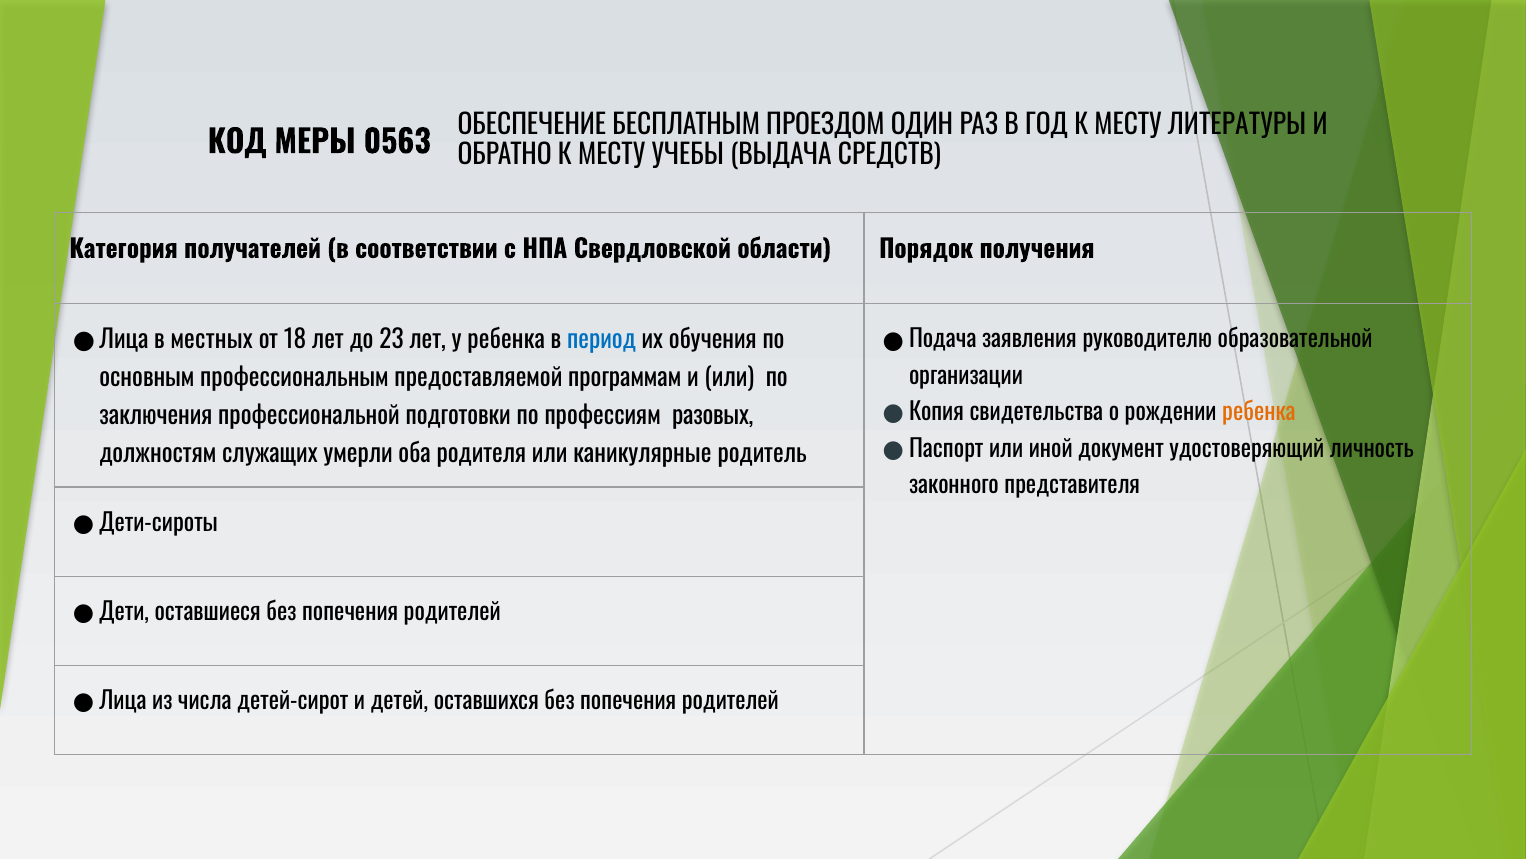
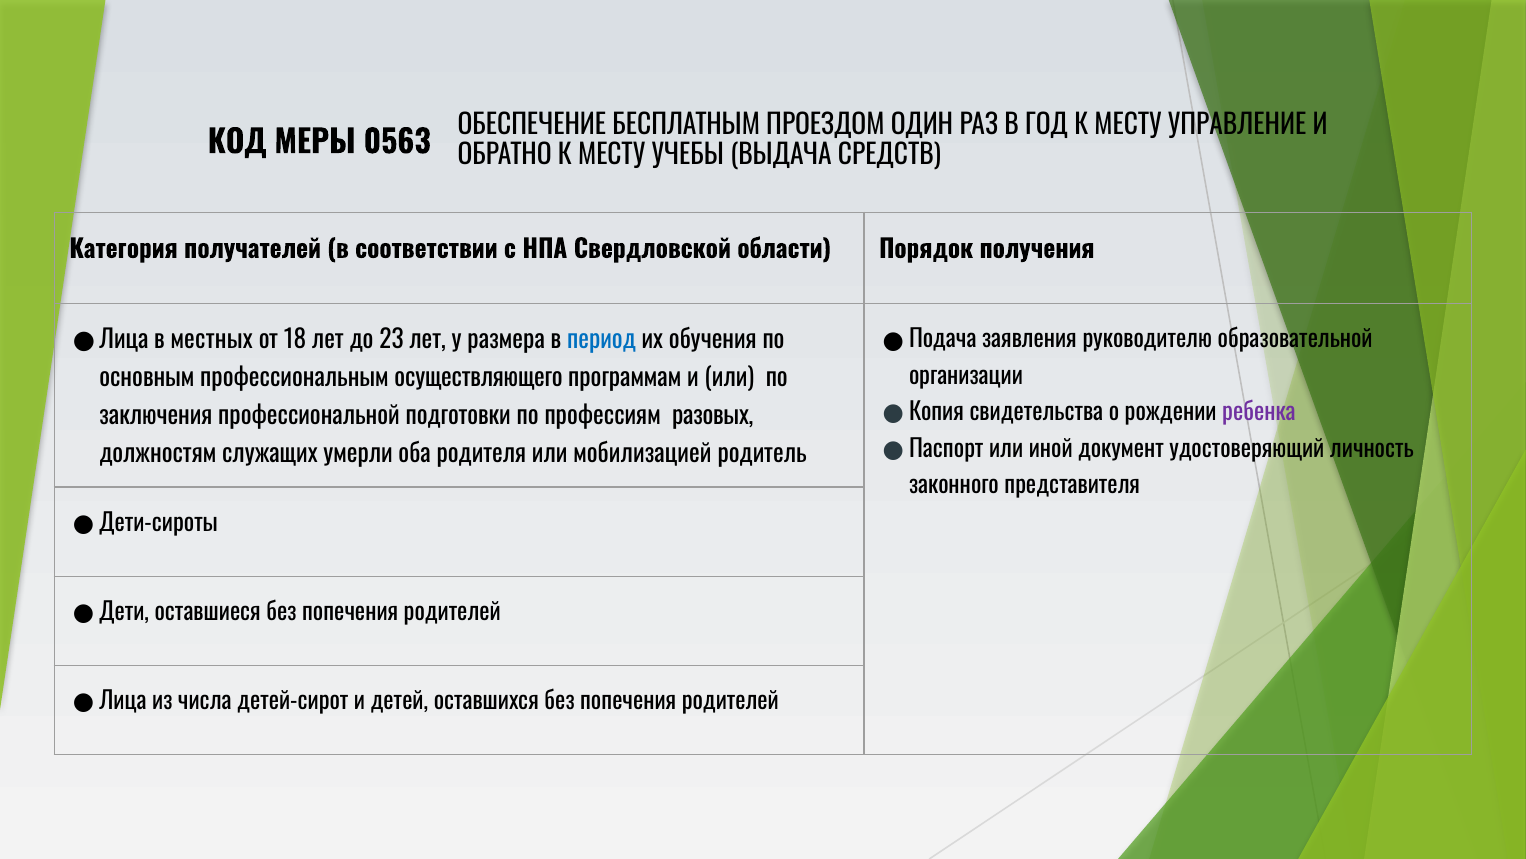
ЛИТЕРАТУРЫ: ЛИТЕРАТУРЫ -> УПРАВЛЕНИЕ (1237, 125)
у ребенка: ребенка -> размера (506, 340)
предоставляемой: предоставляемой -> осуществляющего (479, 378)
ребенка colour: orange -> purple (1259, 413)
каникулярные: каникулярные -> мобилизацией (642, 453)
